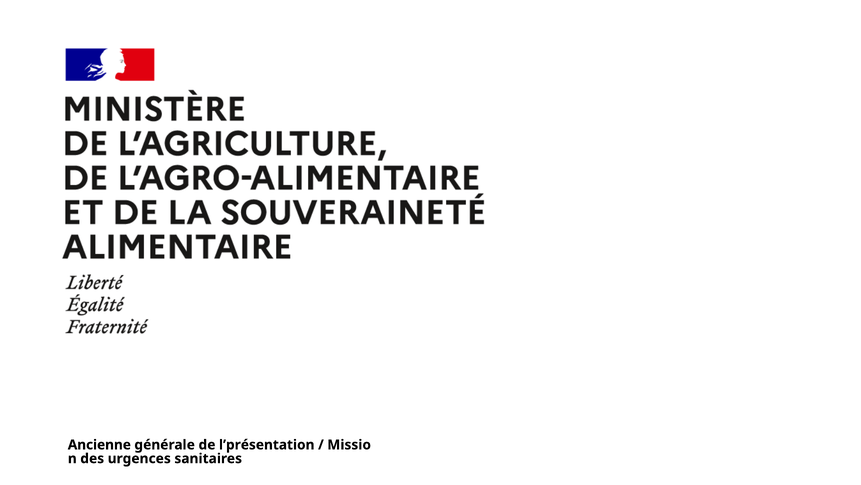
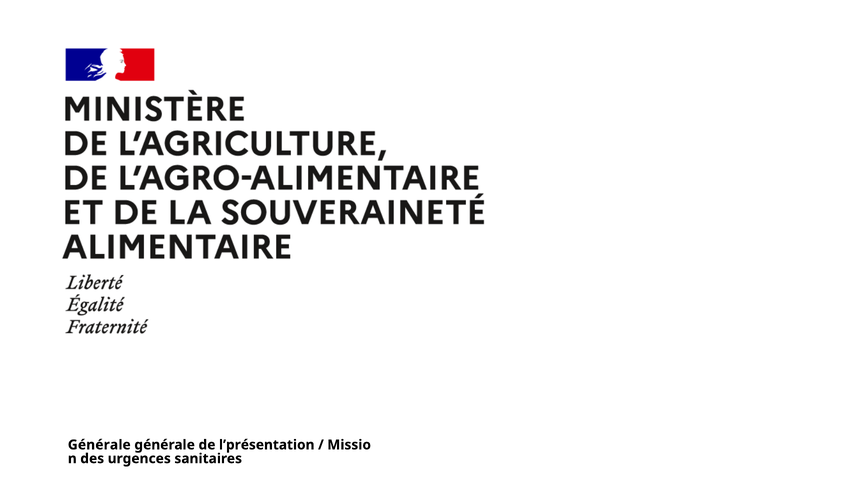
Ancienne: Ancienne -> Générale (99, 444)
